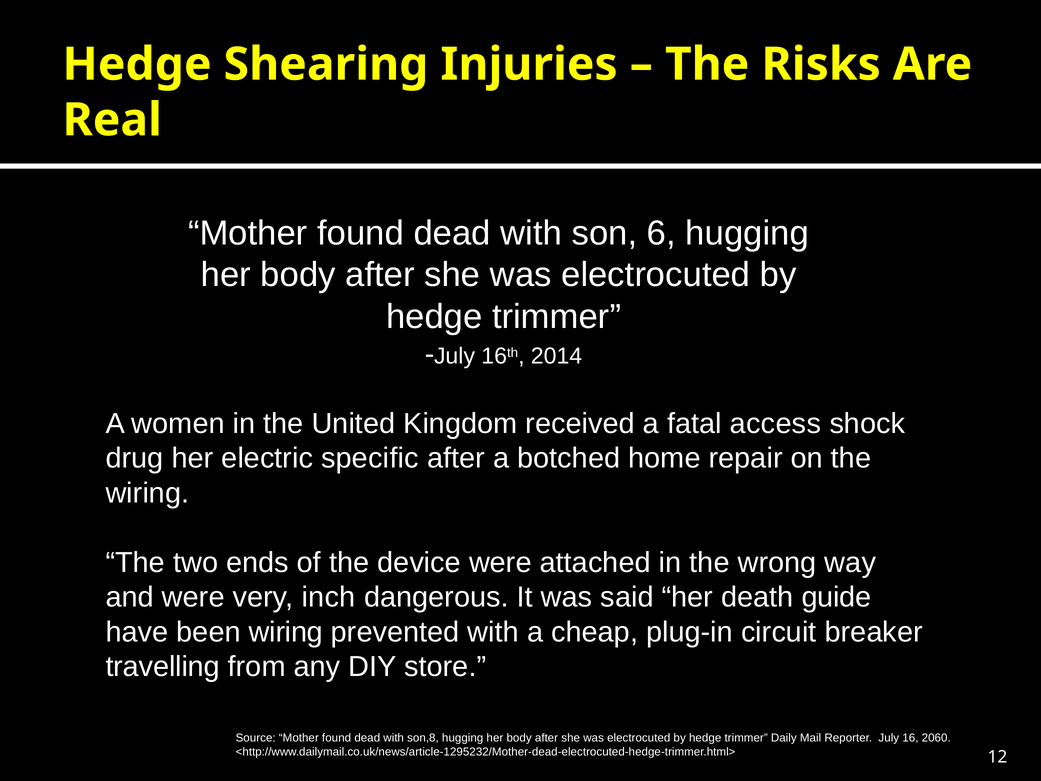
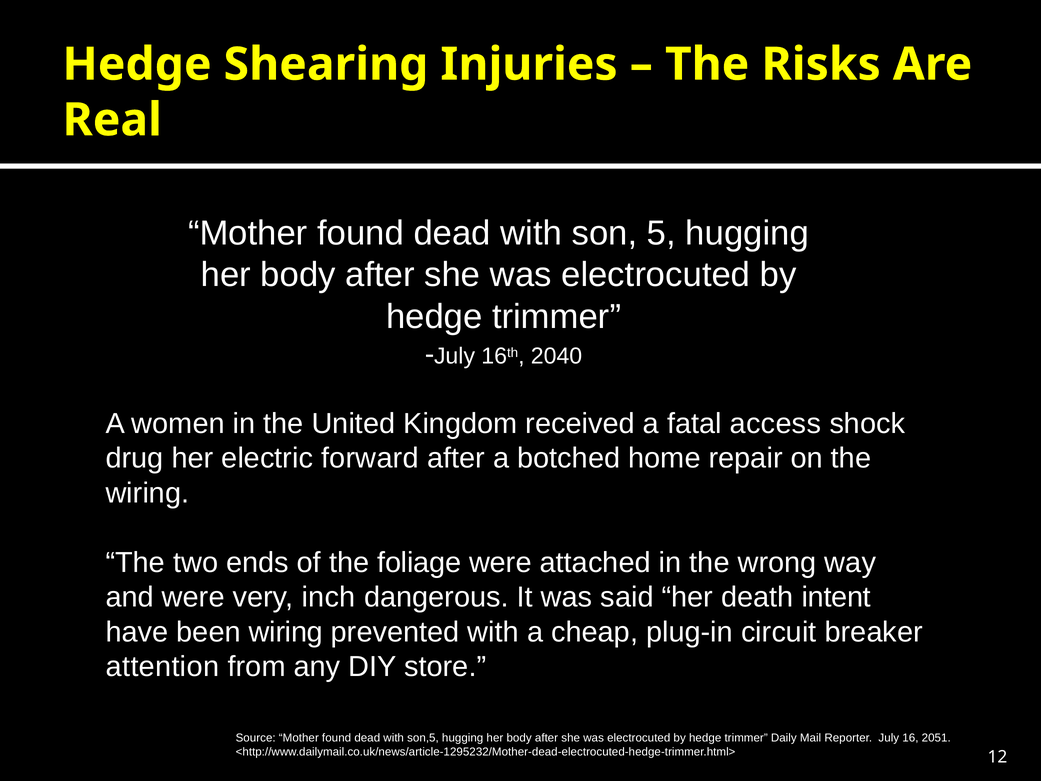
6: 6 -> 5 (661, 233)
2014: 2014 -> 2040 (557, 356)
specific: specific -> forward (370, 458)
device: device -> foliage (419, 562)
guide: guide -> intent (836, 597)
travelling: travelling -> attention (163, 667)
son,8: son,8 -> son,5 (423, 738)
2060: 2060 -> 2051 (936, 738)
